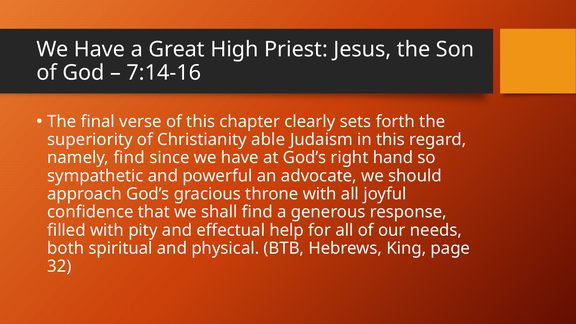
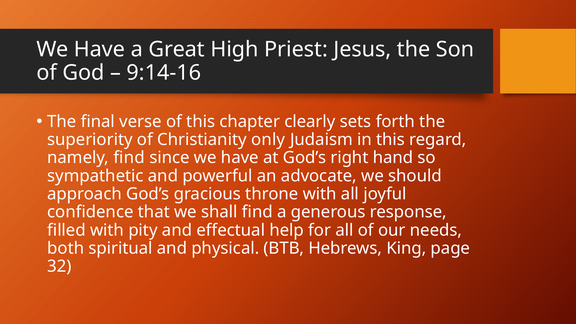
7:14-16: 7:14-16 -> 9:14-16 (164, 73)
able: able -> only (268, 140)
